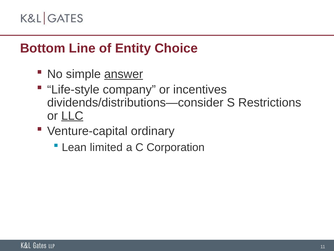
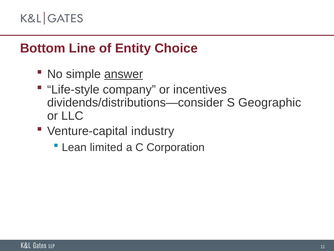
Restrictions: Restrictions -> Geographic (270, 103)
LLC underline: present -> none (72, 116)
ordinary: ordinary -> industry (153, 131)
